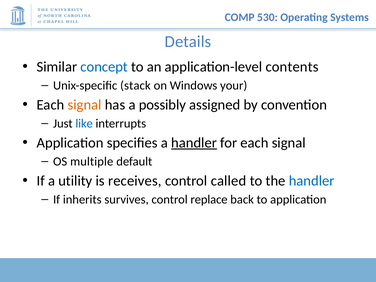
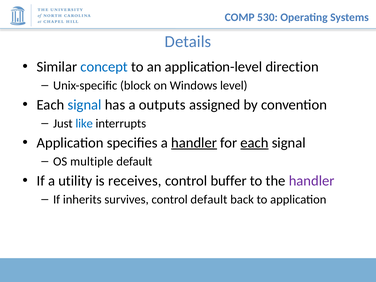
contents: contents -> direction (292, 67)
stack: stack -> block (135, 85)
your: your -> level (234, 85)
signal colour: orange -> blue (85, 105)
possibly: possibly -> outputs (162, 105)
each underline: none -> present (254, 143)
called: called -> buffer (229, 181)
handler colour: blue -> purple (312, 181)
control replace: replace -> default (209, 199)
